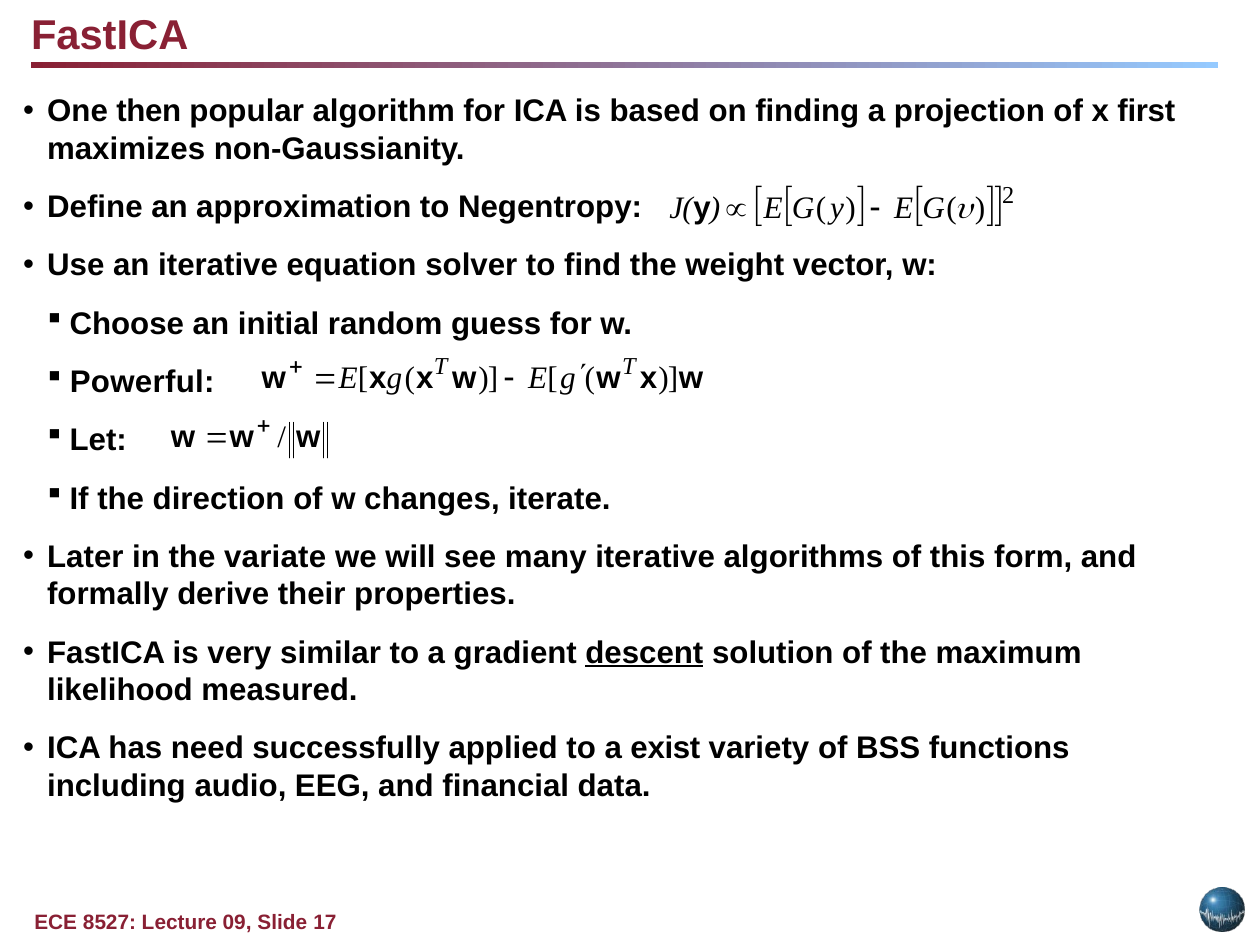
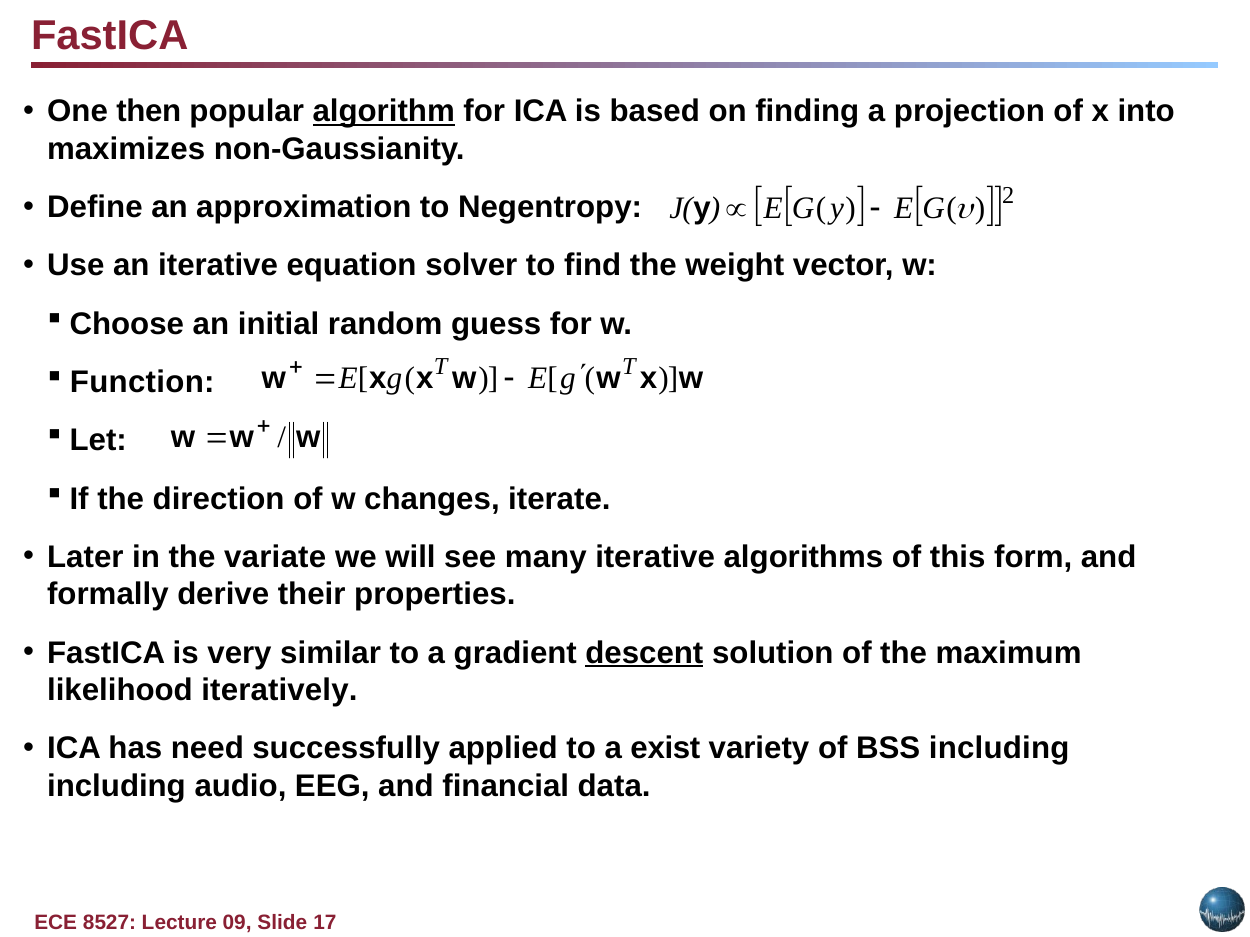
algorithm underline: none -> present (384, 112)
first: first -> into (1146, 112)
Powerful: Powerful -> Function (142, 382)
measured: measured -> iteratively (279, 691)
BSS functions: functions -> including (999, 749)
